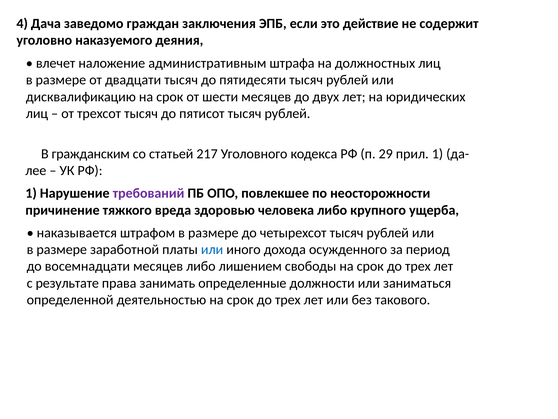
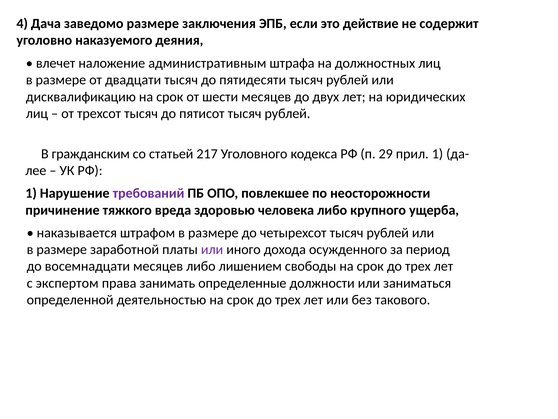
заведомо граждан: граждан -> размере (153, 24)
или colour: blue -> purple (212, 249)
результате: результате -> экспертом (67, 283)
